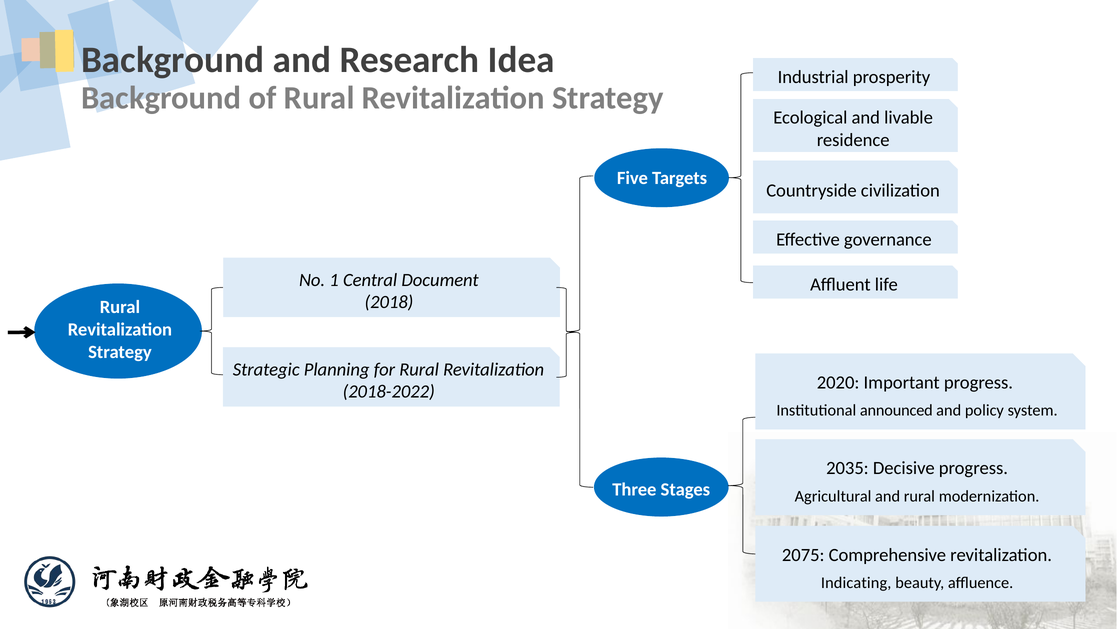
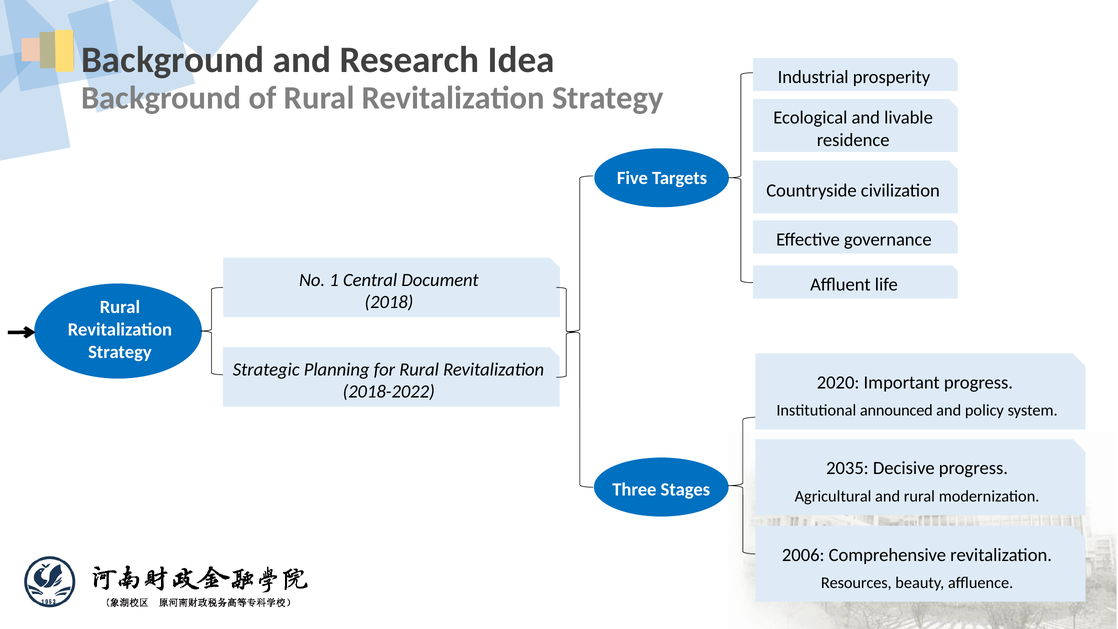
2075: 2075 -> 2006 (803, 555)
Indicating: Indicating -> Resources (856, 583)
